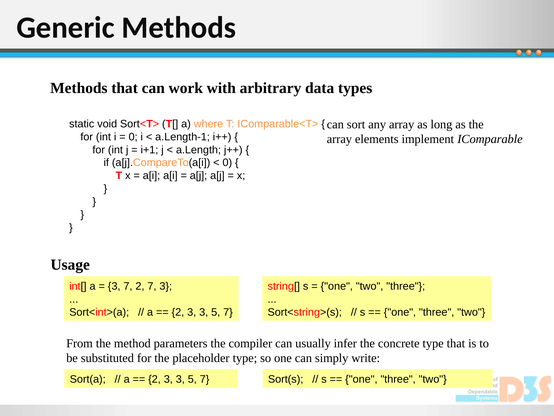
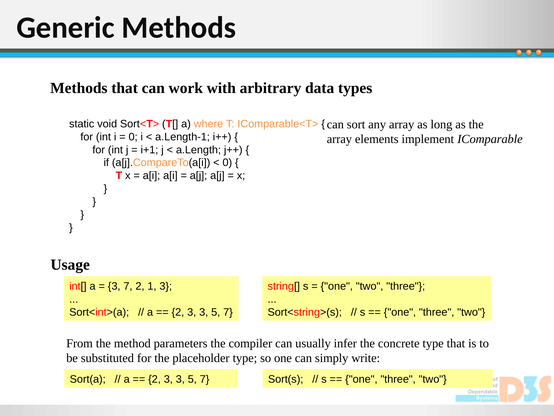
2 7: 7 -> 1 (152, 286)
